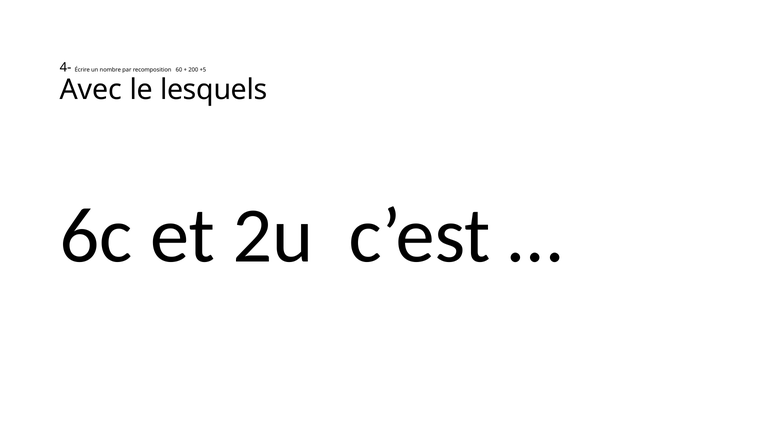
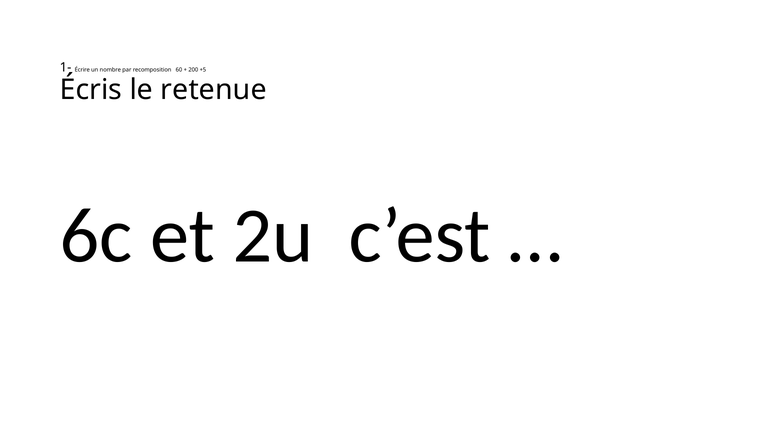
4-: 4- -> 1- (66, 67)
Avec: Avec -> Écris (91, 90)
lesquels: lesquels -> retenue (214, 90)
